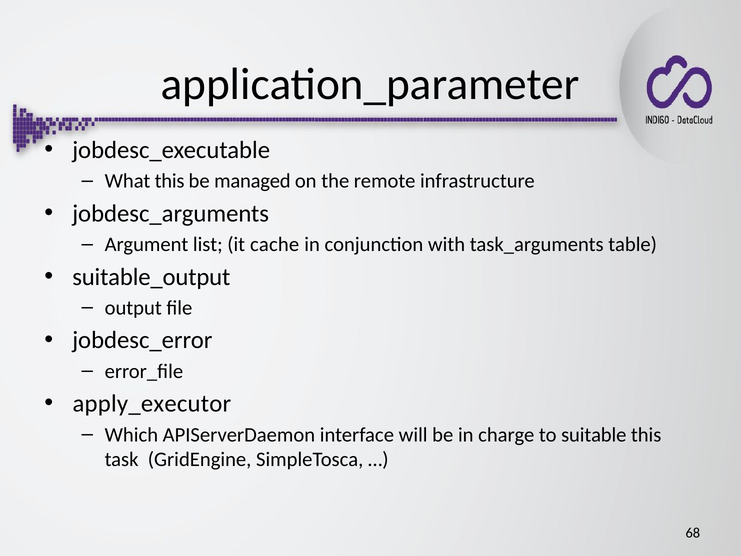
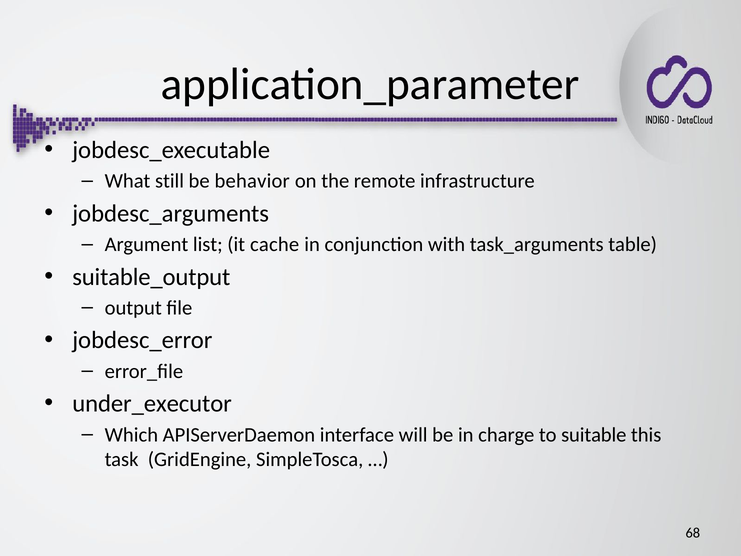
What this: this -> still (170, 181)
managed: managed -> behavior (252, 181)
apply_executor: apply_executor -> under_executor (152, 404)
